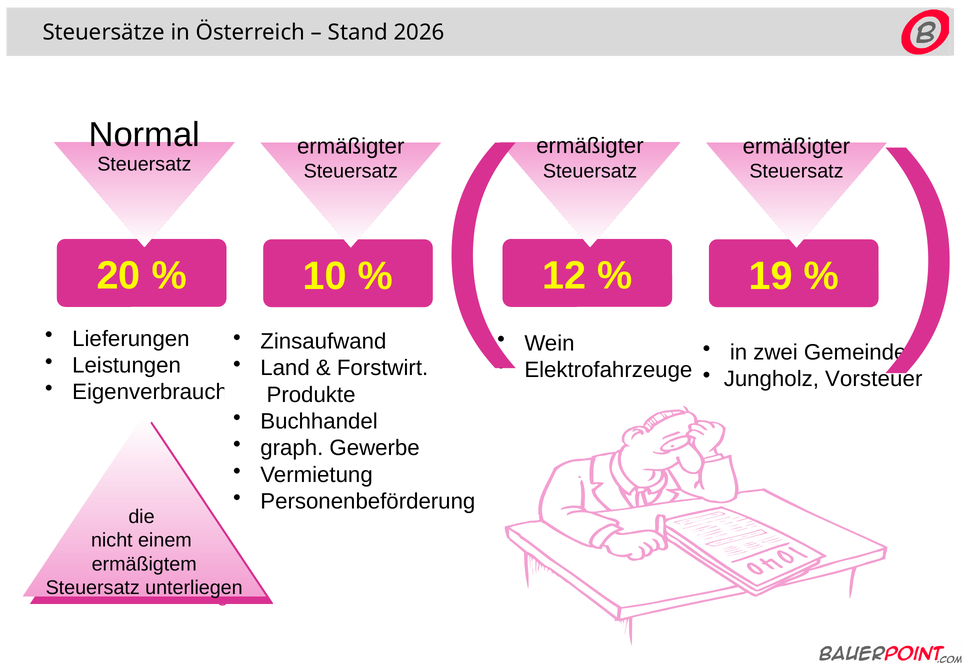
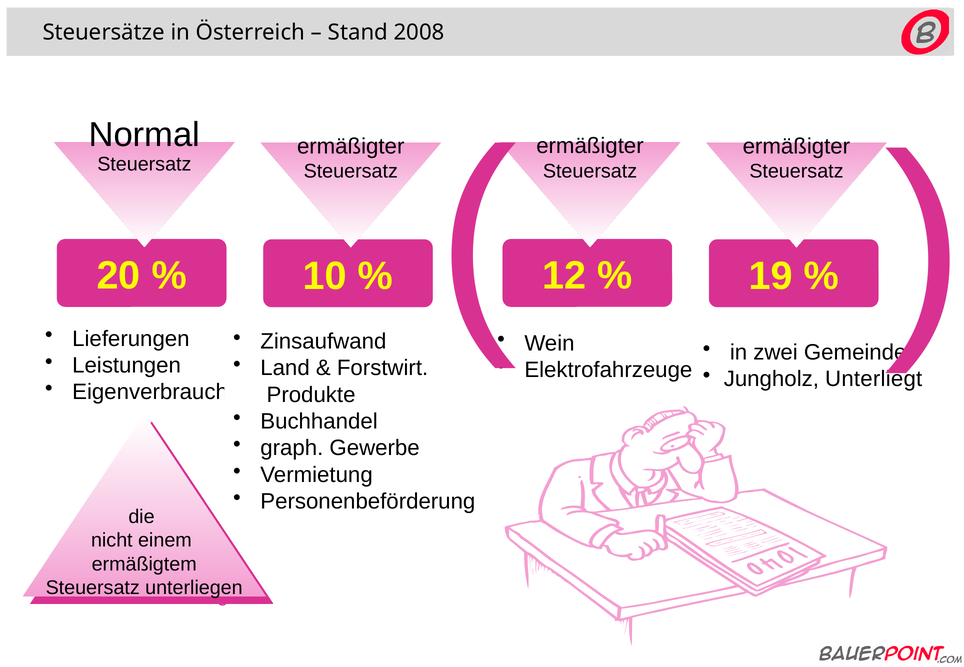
2026: 2026 -> 2008 (419, 32)
Vorsteuer: Vorsteuer -> Unterliegt (874, 379)
